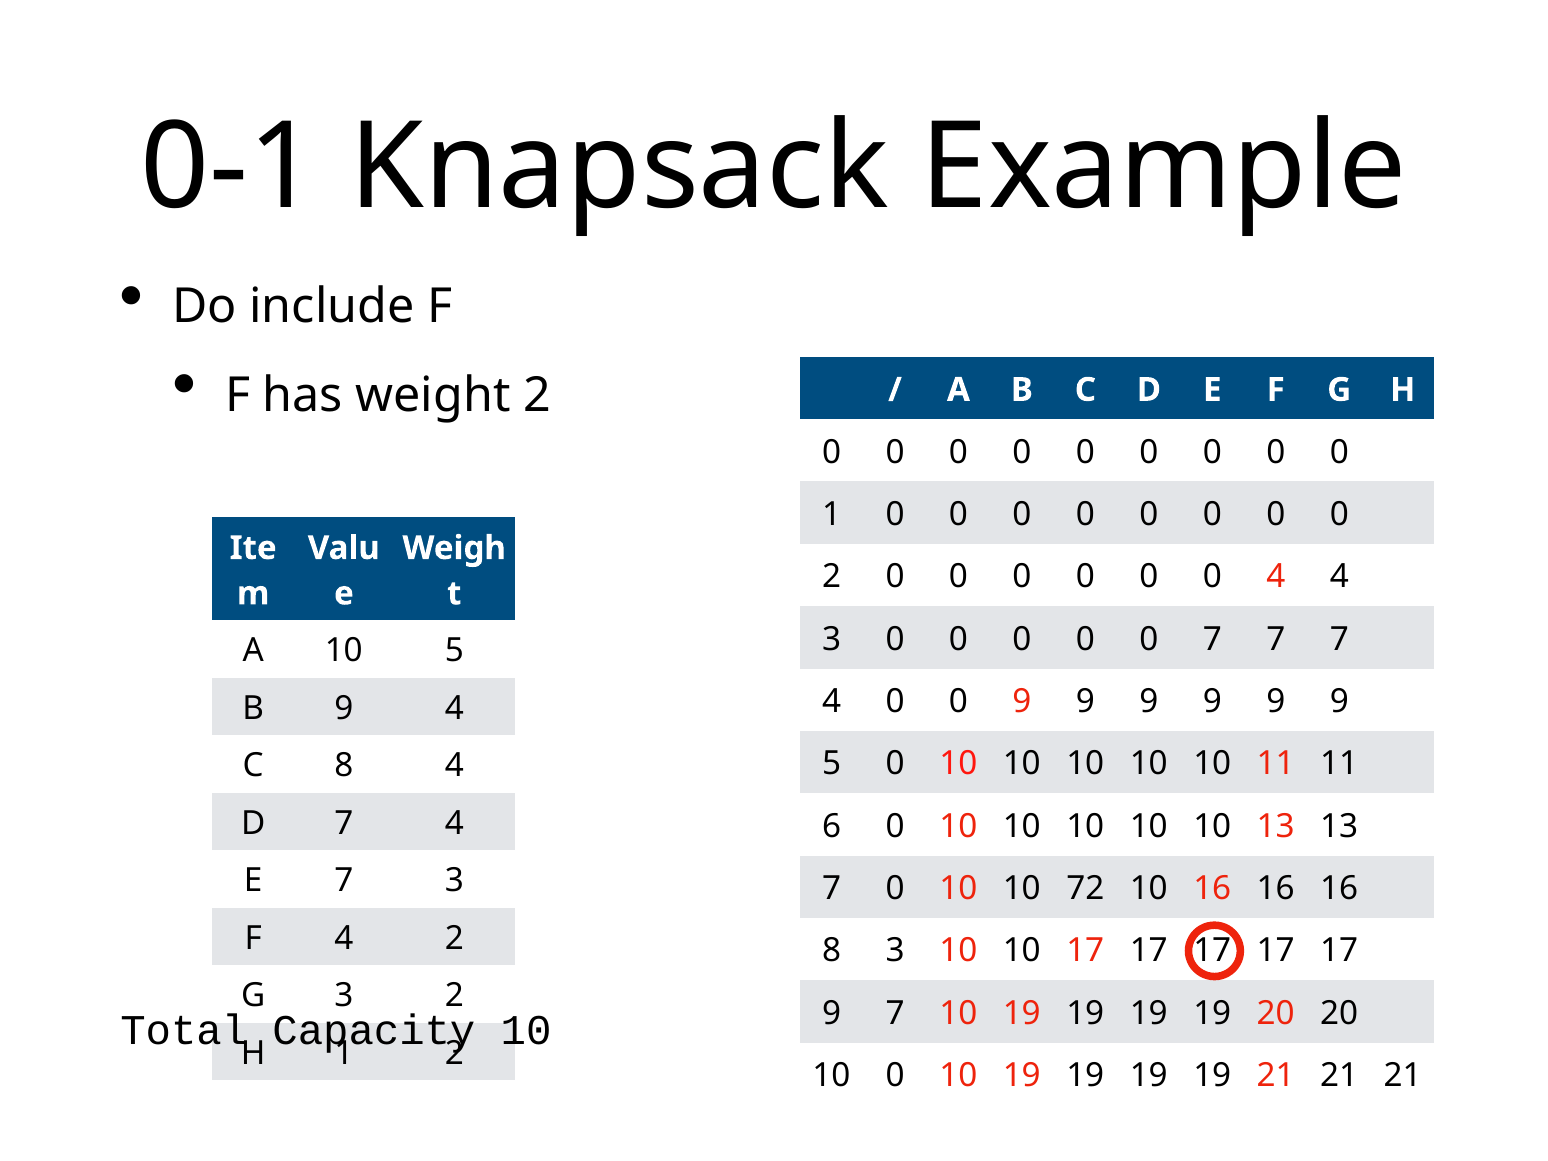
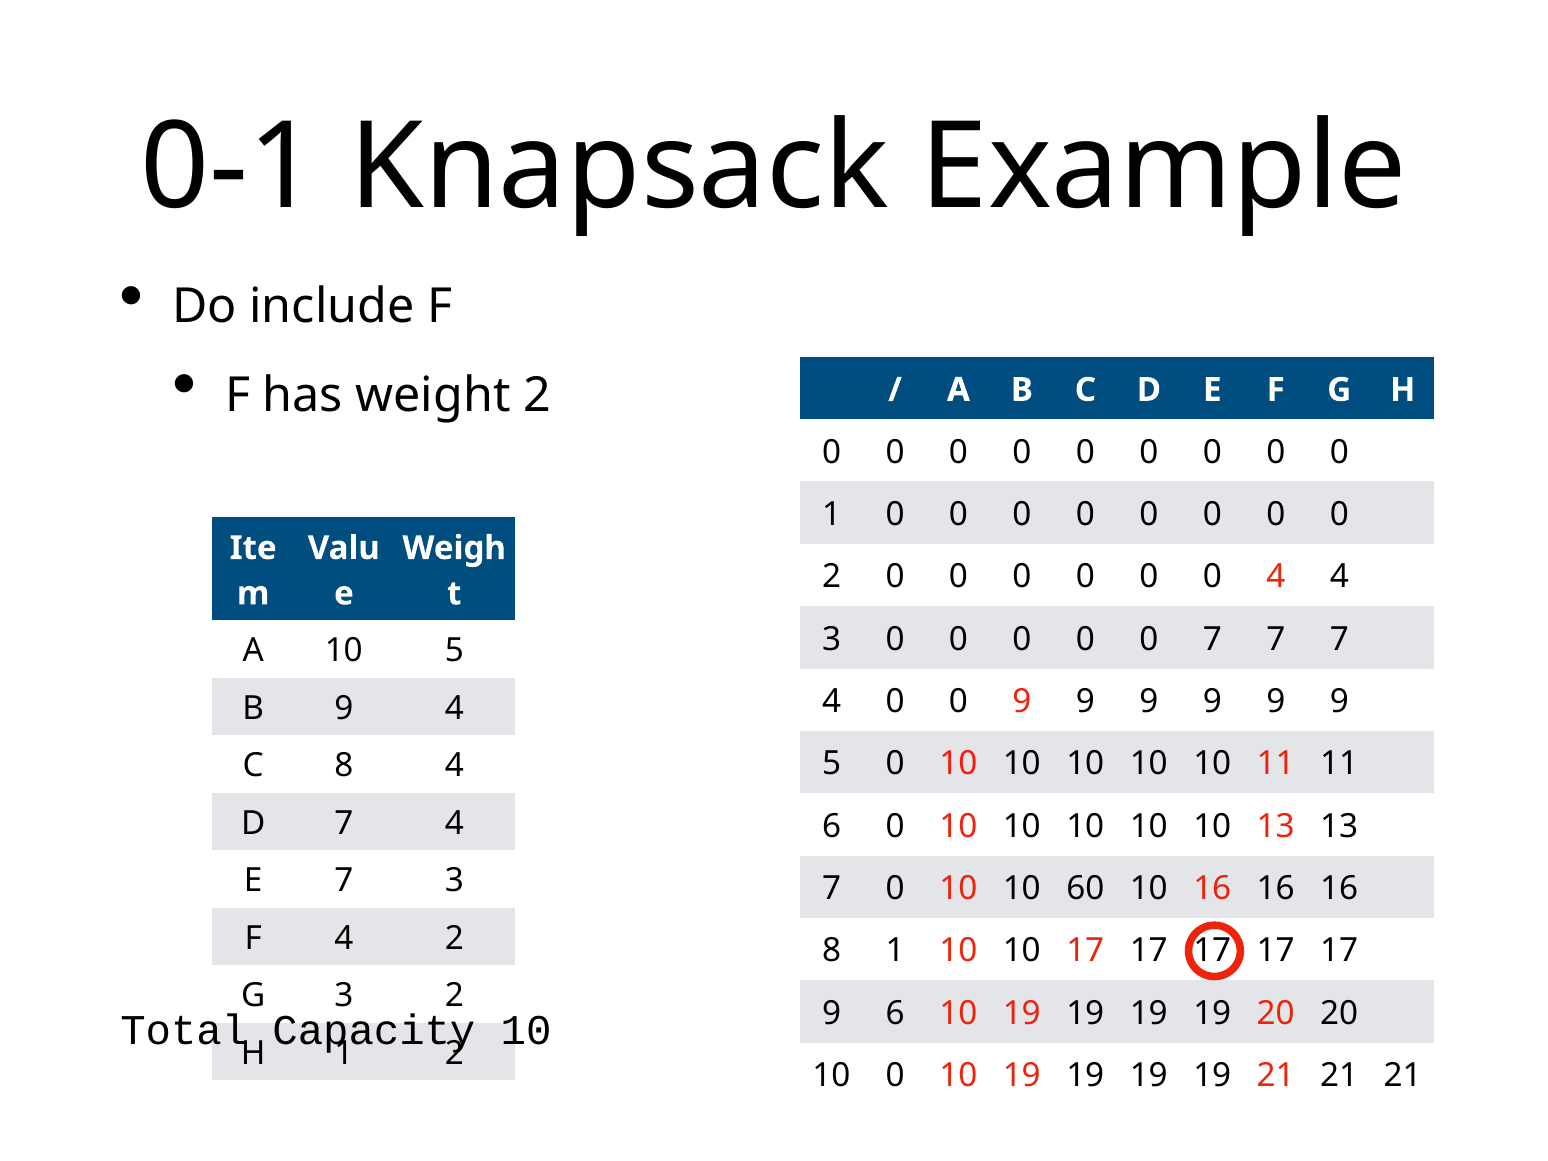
72: 72 -> 60 (1085, 889)
8 3: 3 -> 1 (895, 951)
9 7: 7 -> 6 (895, 1013)
